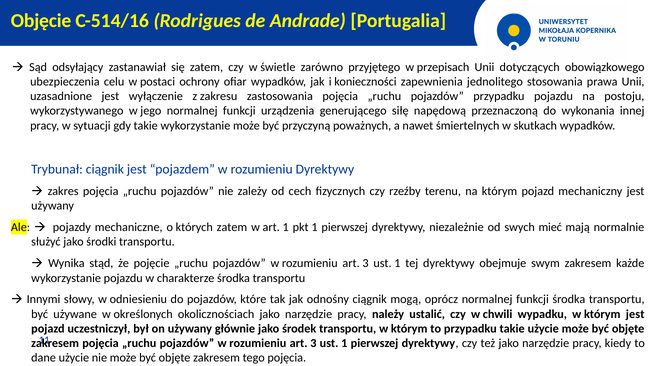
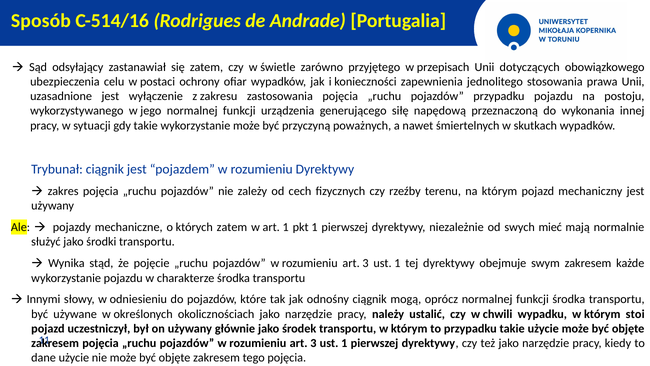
Objęcie: Objęcie -> Sposób (41, 21)
którym jest: jest -> stoi (635, 314)
